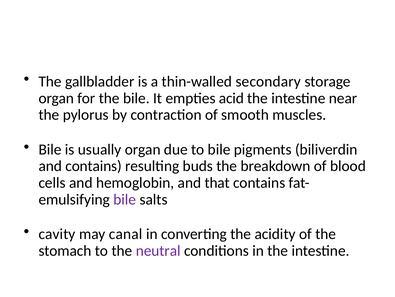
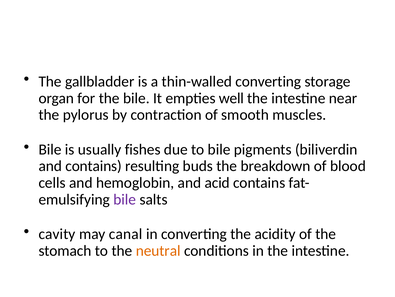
thin-walled secondary: secondary -> converting (268, 81)
acid: acid -> well (231, 98)
usually organ: organ -> fishes (143, 149)
that: that -> acid (217, 182)
neutral colour: purple -> orange (158, 250)
